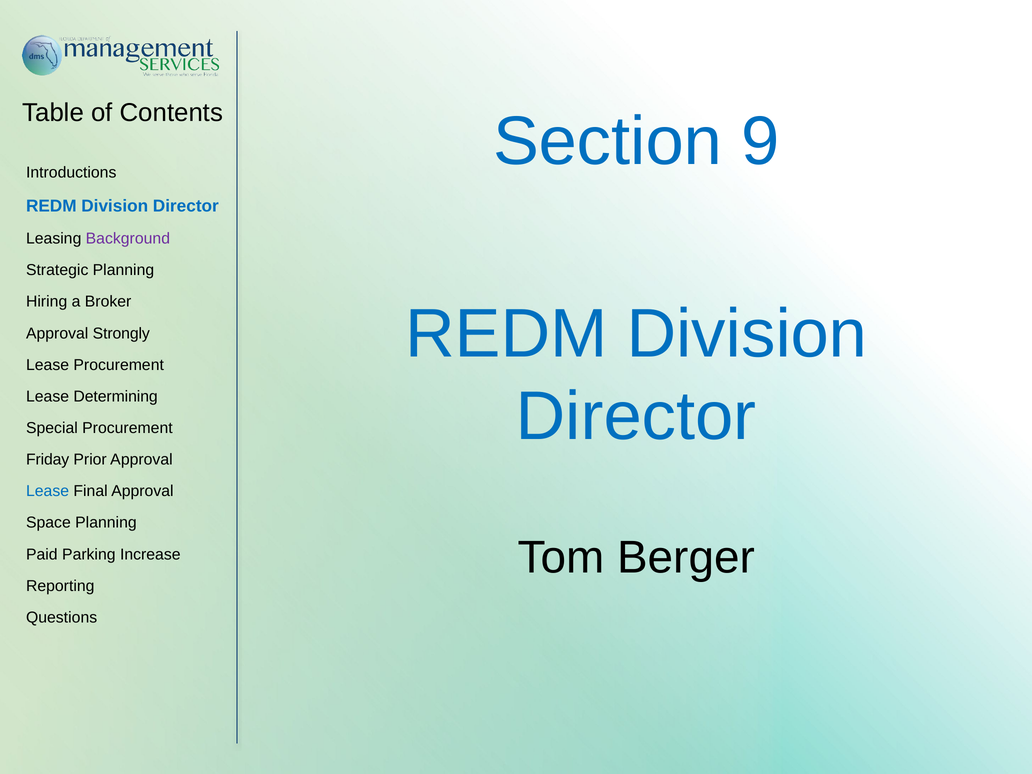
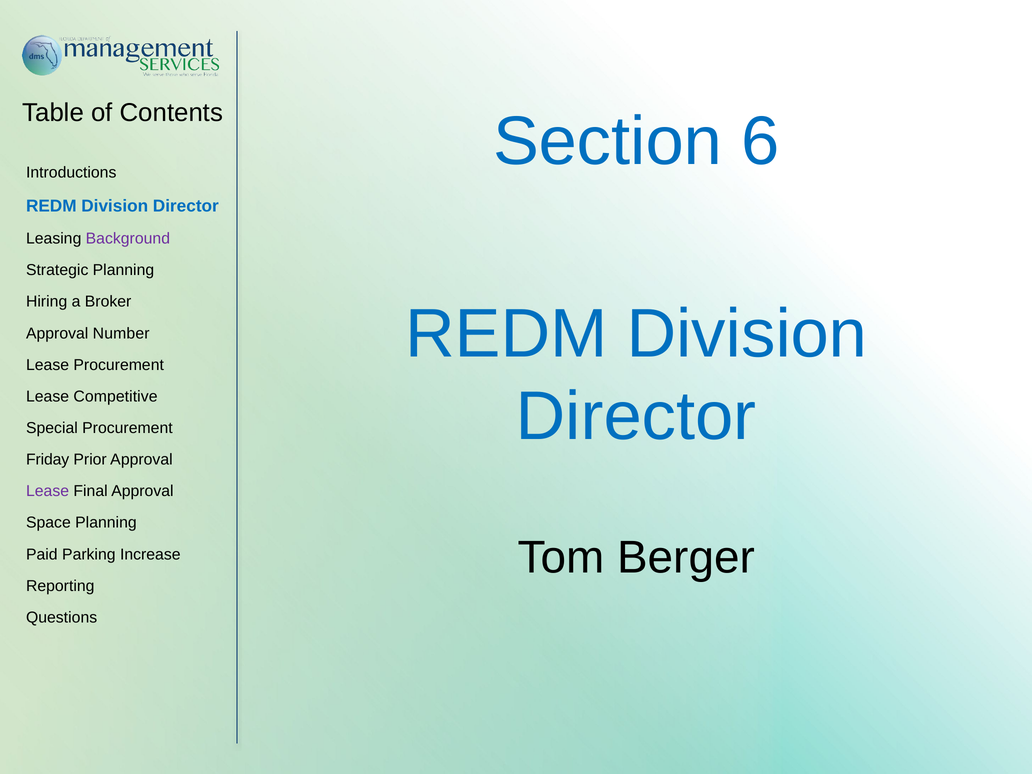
9: 9 -> 6 (760, 142)
Strongly: Strongly -> Number (121, 333)
Determining: Determining -> Competitive (116, 396)
Lease colour: blue -> purple (48, 491)
